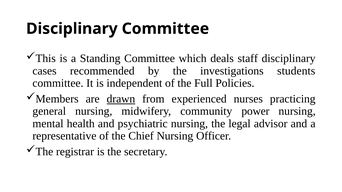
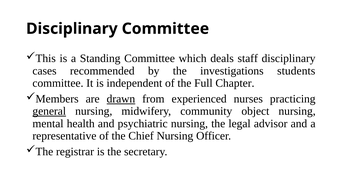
Policies: Policies -> Chapter (235, 83)
general underline: none -> present (49, 111)
power: power -> object (255, 111)
